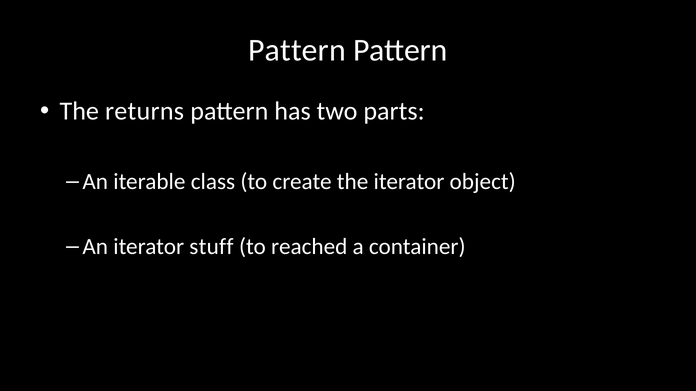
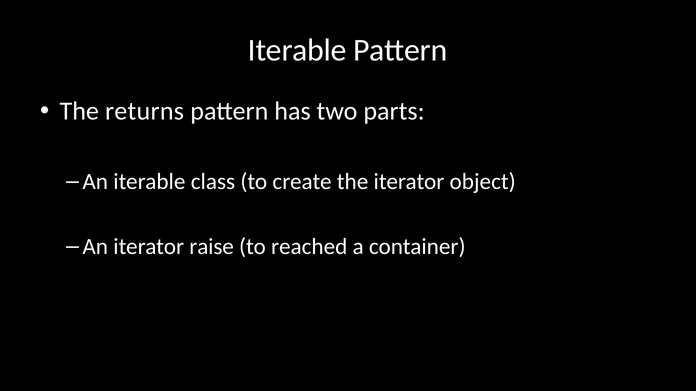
Pattern: Pattern -> Iterable (297, 51)
stuff: stuff -> raise (212, 247)
